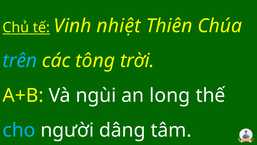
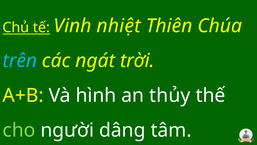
tông: tông -> ngát (95, 60)
ngùi: ngùi -> hình (96, 95)
long: long -> thủy (170, 95)
cho colour: light blue -> light green (19, 130)
